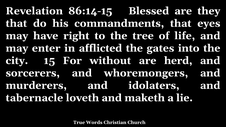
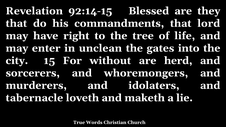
86:14-15: 86:14-15 -> 92:14-15 (90, 11)
eyes: eyes -> lord (209, 23)
afflicted: afflicted -> unclean (100, 48)
